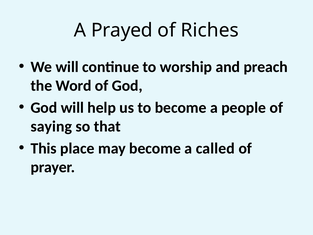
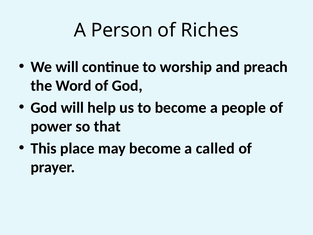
Prayed: Prayed -> Person (122, 30)
saying: saying -> power (51, 126)
